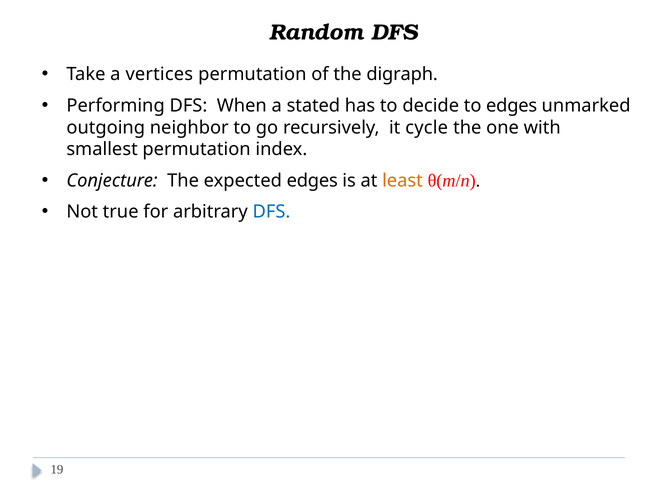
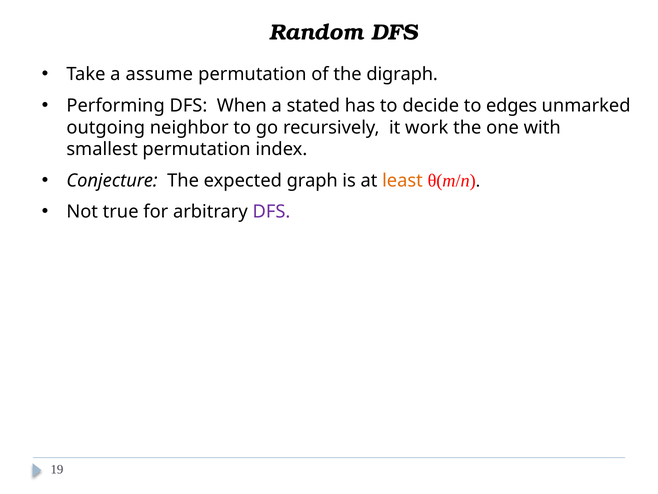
vertices: vertices -> assume (159, 74)
cycle: cycle -> work (427, 127)
expected edges: edges -> graph (312, 180)
DFS colour: blue -> purple (271, 211)
